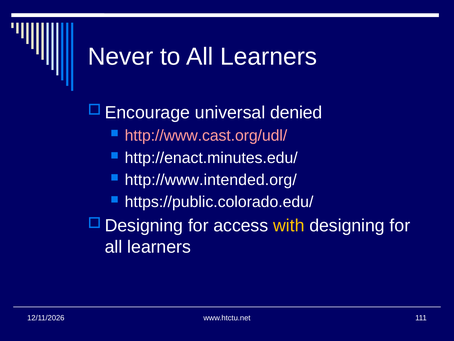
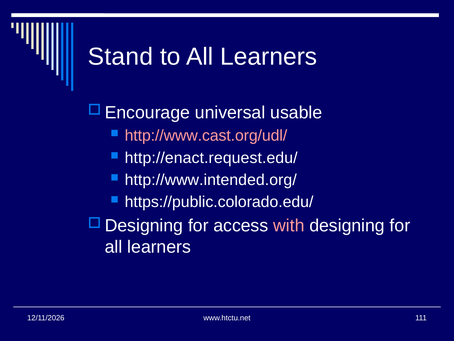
Never: Never -> Stand (120, 57)
denied: denied -> usable (296, 112)
http://enact.minutes.edu/: http://enact.minutes.edu/ -> http://enact.request.edu/ (211, 158)
with colour: yellow -> pink (289, 225)
